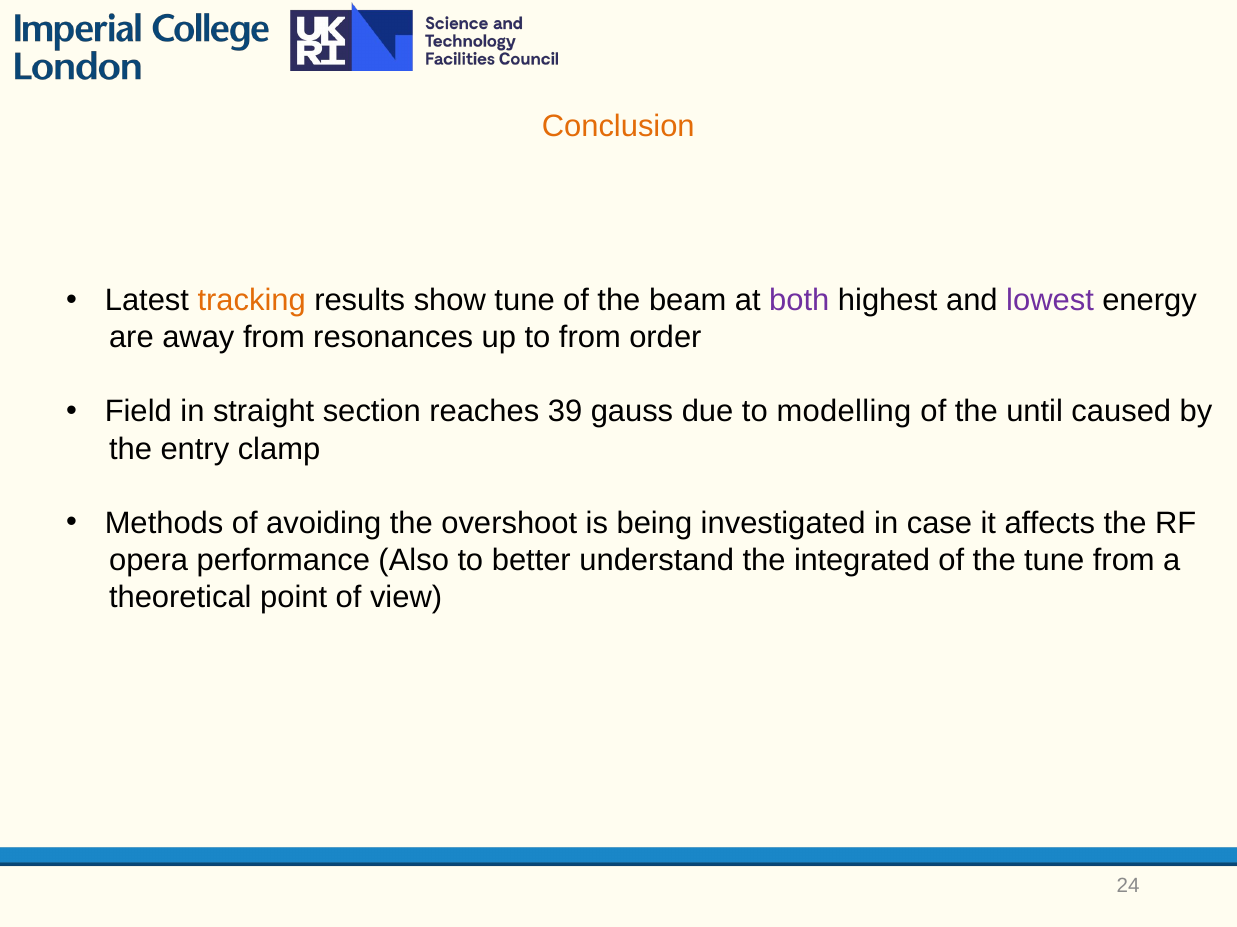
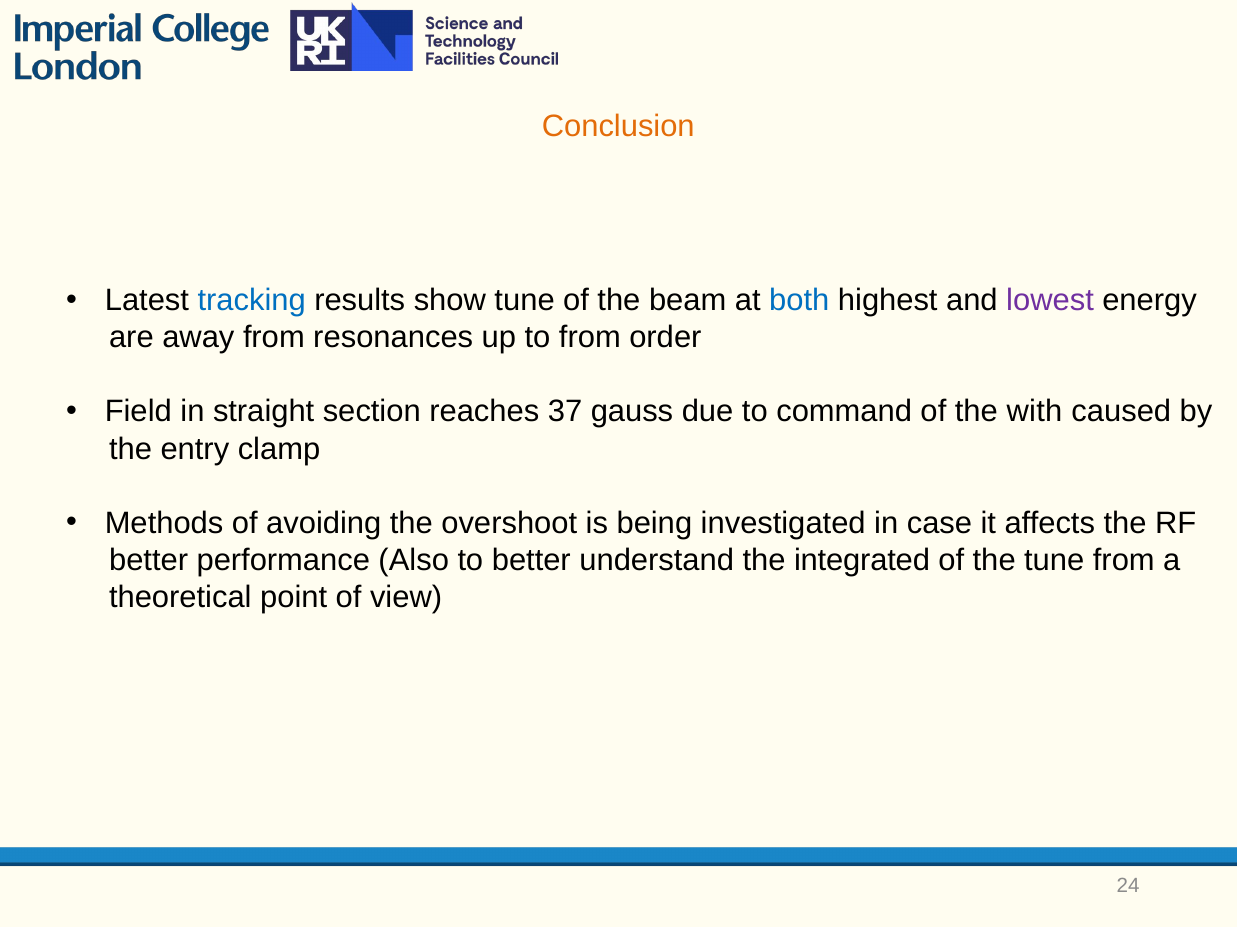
tracking colour: orange -> blue (252, 301)
both colour: purple -> blue (799, 301)
39: 39 -> 37 (565, 412)
modelling: modelling -> command (844, 412)
until: until -> with (1034, 412)
opera: opera -> better (149, 561)
